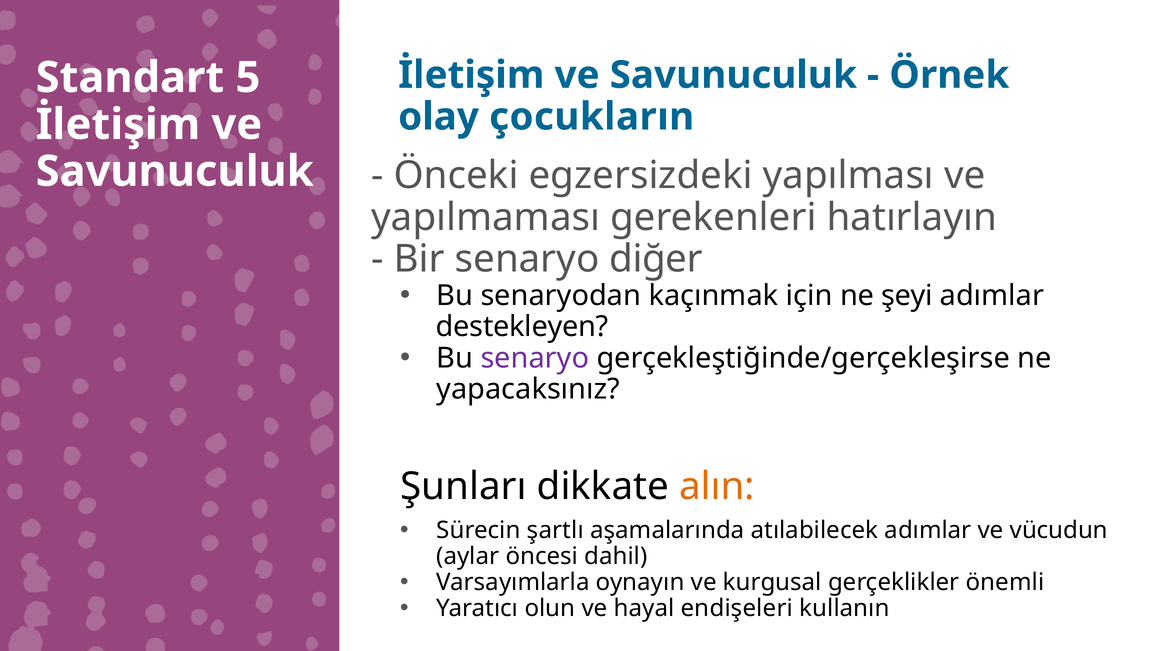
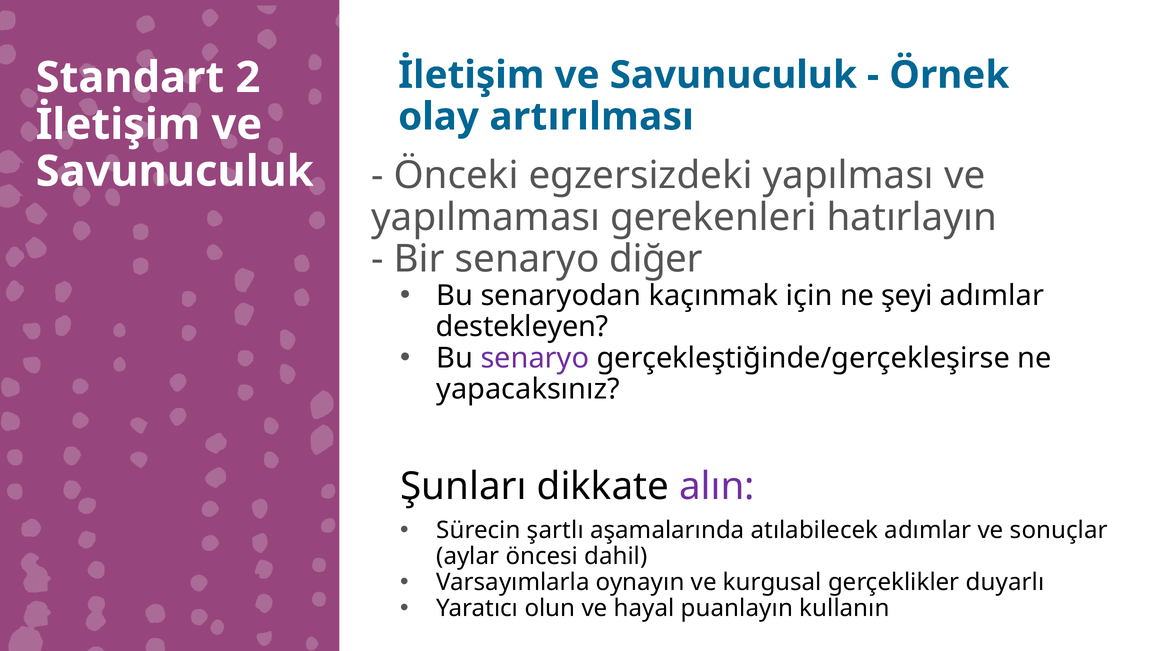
5: 5 -> 2 (248, 78)
çocukların: çocukların -> artırılması (592, 117)
alın colour: orange -> purple (717, 487)
vücudun: vücudun -> sonuçlar (1059, 530)
önemli: önemli -> duyarlı (1005, 583)
endişeleri: endişeleri -> puanlayın (737, 609)
